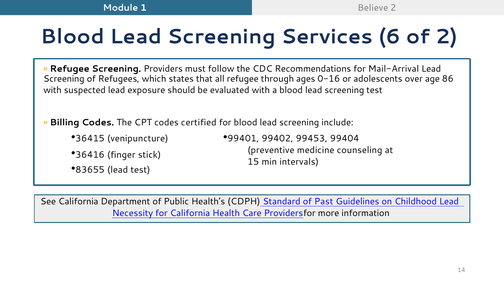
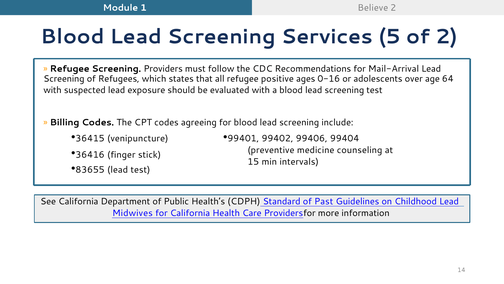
6: 6 -> 5 (390, 37)
through: through -> positive (277, 79)
86: 86 -> 64 (448, 79)
certified: certified -> agreeing (199, 122)
99453: 99453 -> 99406 (312, 138)
Necessity: Necessity -> Midwives (132, 213)
